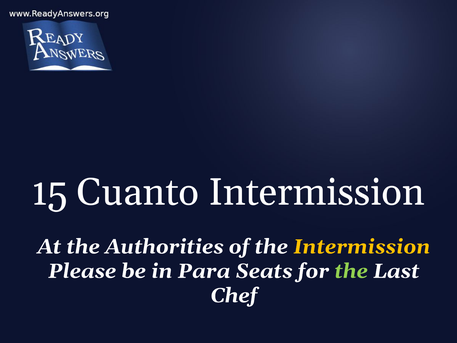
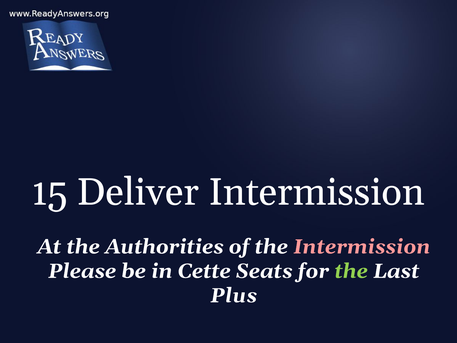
Cuanto: Cuanto -> Deliver (138, 192)
Intermission colour: yellow -> pink (362, 247)
Para: Para -> Cette (204, 271)
Chef: Chef -> Plus (234, 295)
